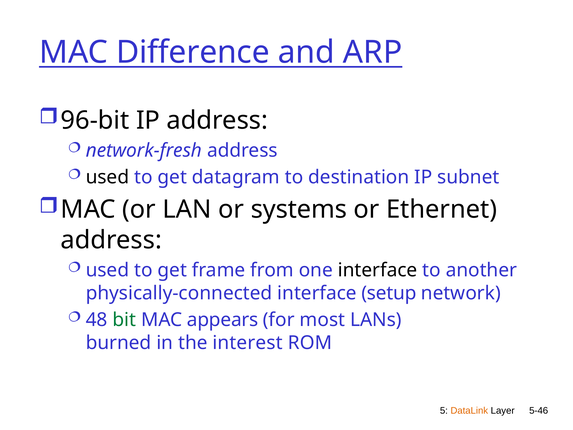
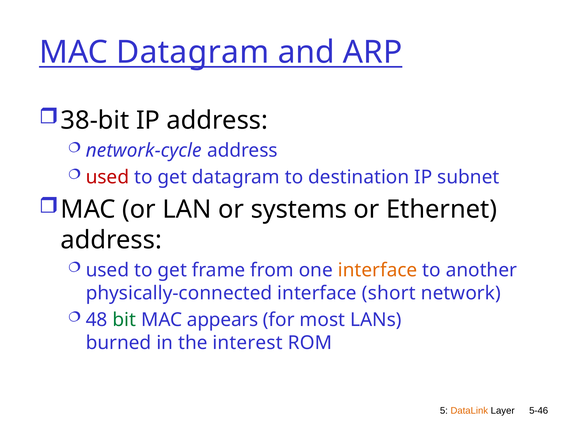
MAC Difference: Difference -> Datagram (193, 52)
96-bit: 96-bit -> 38-bit (95, 120)
network-fresh: network-fresh -> network-cycle (144, 150)
used colour: black -> red (107, 177)
interface colour: black -> orange (378, 270)
setup: setup -> short (389, 293)
